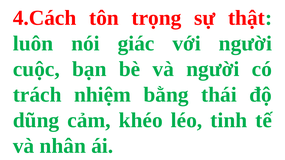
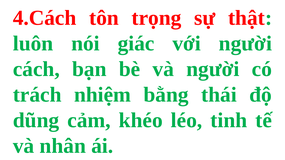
cuộc: cuộc -> cách (36, 69)
